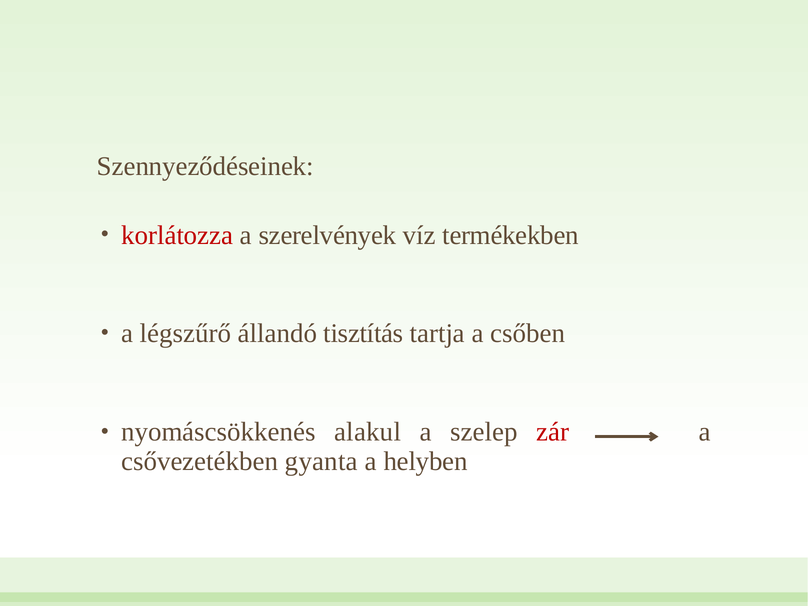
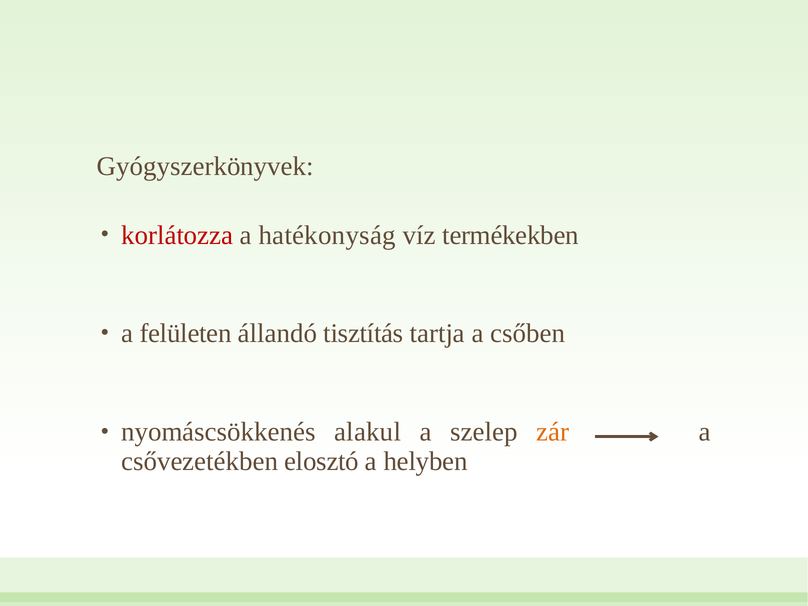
Szennyeződéseinek: Szennyeződéseinek -> Gyógyszerkönyvek (205, 166)
szerelvények: szerelvények -> hatékonyság (327, 235)
légszűrő: légszűrő -> felületen (186, 334)
zár colour: red -> orange (553, 432)
gyanta: gyanta -> elosztó (322, 461)
